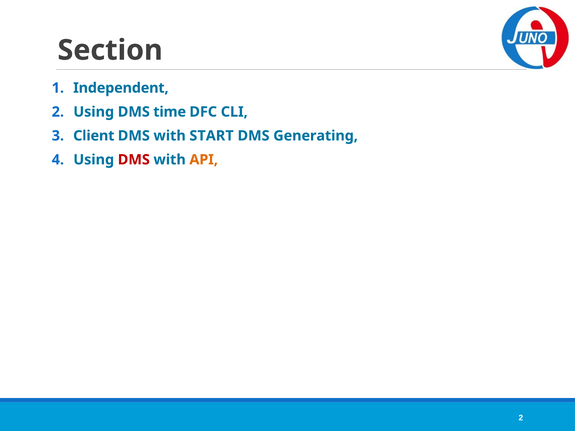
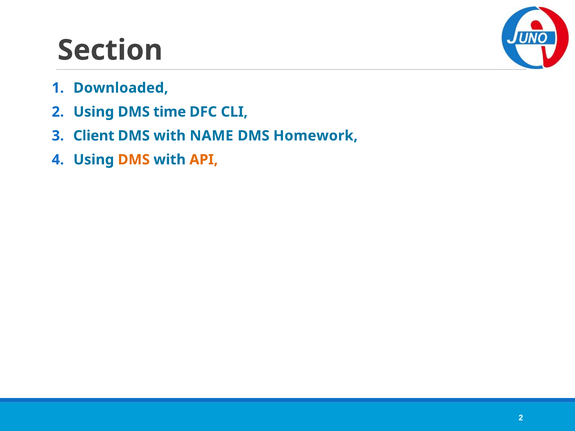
Independent: Independent -> Downloaded (121, 88)
START: START -> NAME (212, 136)
Generating: Generating -> Homework (315, 136)
DMS colour: red -> orange (134, 160)
